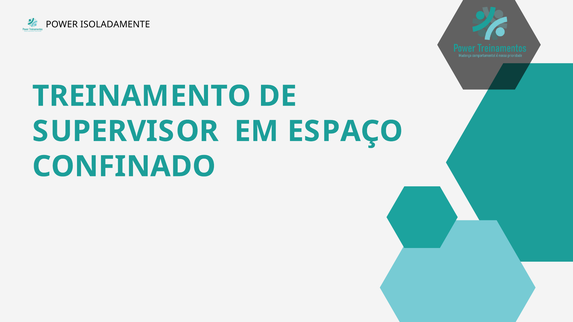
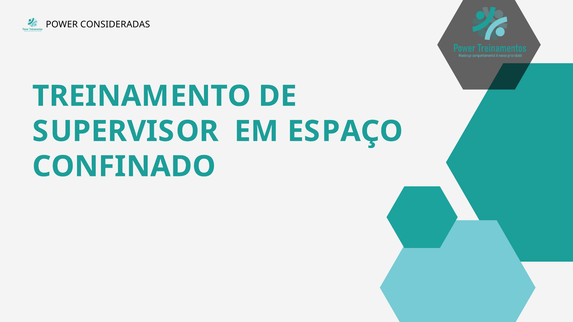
ISOLADAMENTE: ISOLADAMENTE -> CONSIDERADAS (115, 24)
